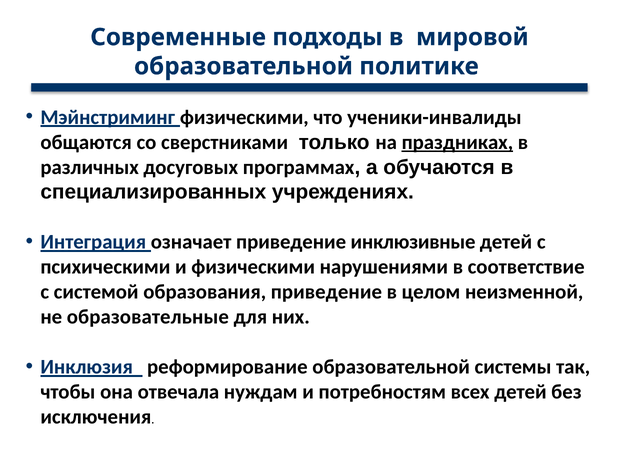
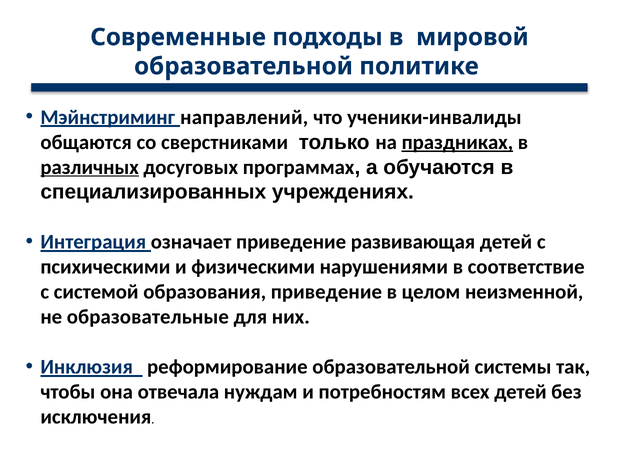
Мэйнстриминг физическими: физическими -> направлений (244, 117)
различных underline: none -> present (90, 167)
инклюзивные: инклюзивные -> развивающая (413, 242)
